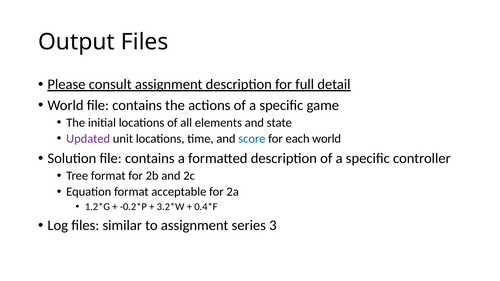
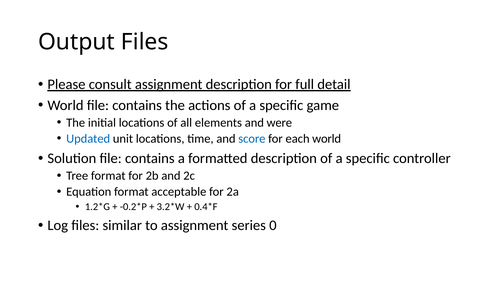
state: state -> were (279, 123)
Updated colour: purple -> blue (88, 139)
3: 3 -> 0 (273, 226)
